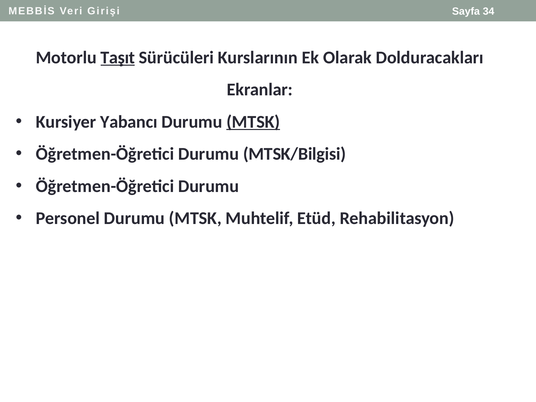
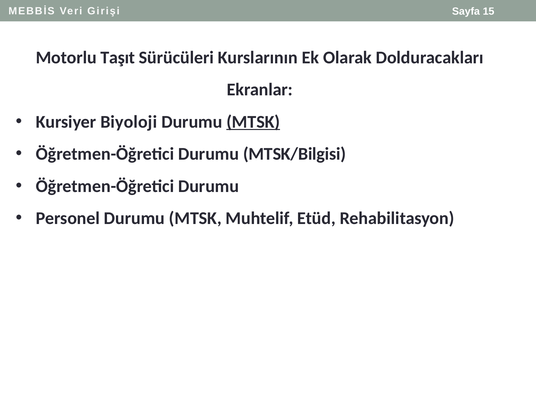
34: 34 -> 15 (489, 11)
Taşıt underline: present -> none (118, 58)
Yabancı: Yabancı -> Biyoloji (129, 122)
